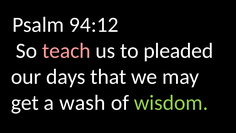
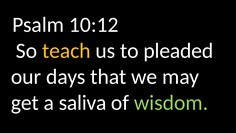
94:12: 94:12 -> 10:12 (94, 25)
teach colour: pink -> yellow (66, 51)
wash: wash -> saliva (83, 103)
